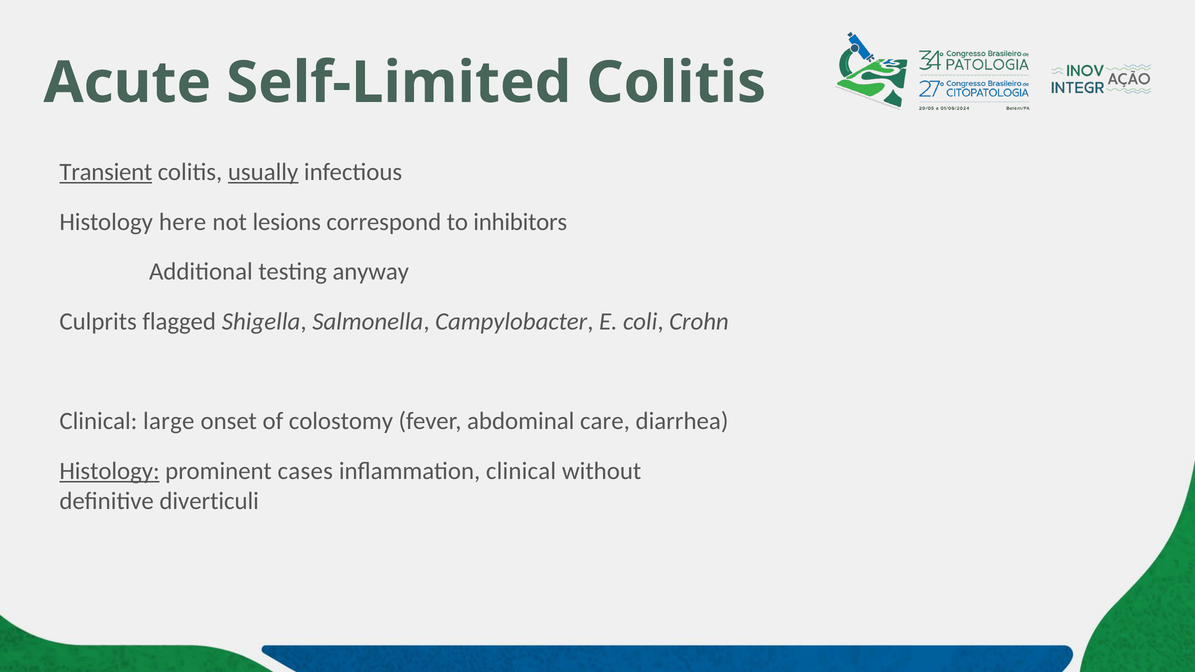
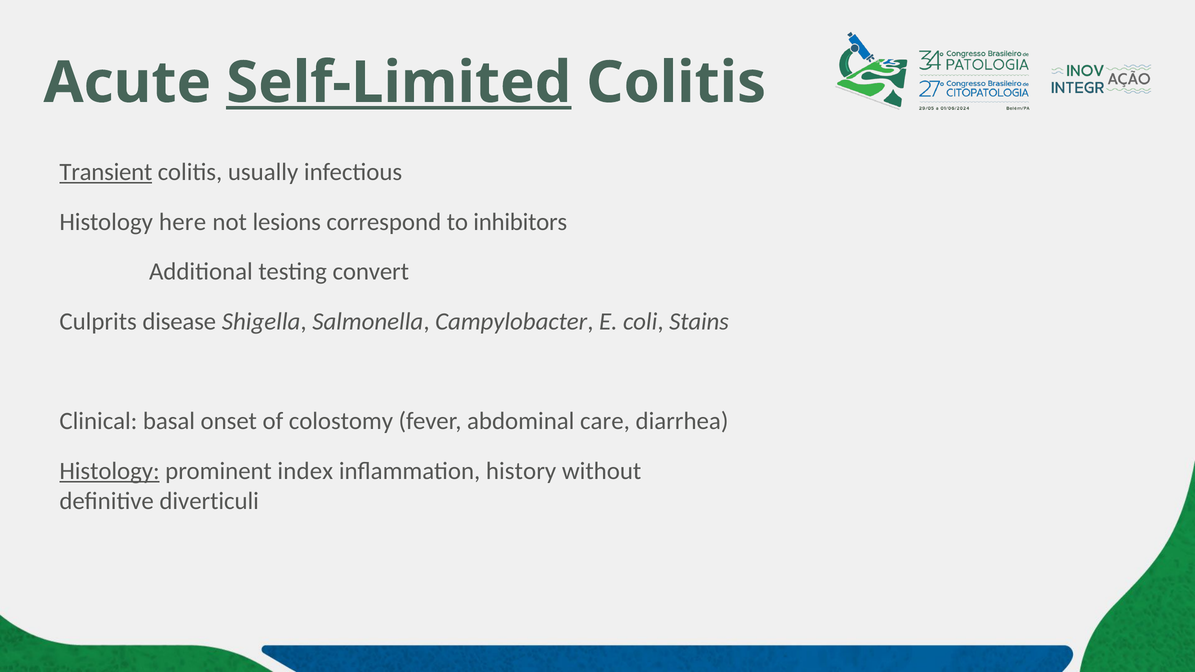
Self-Limited underline: none -> present (399, 83)
usually underline: present -> none (263, 172)
anyway: anyway -> convert (371, 272)
flagged: flagged -> disease (179, 322)
Crohn: Crohn -> Stains (699, 322)
large: large -> basal (169, 421)
cases: cases -> index (305, 471)
inflammation clinical: clinical -> history (521, 471)
